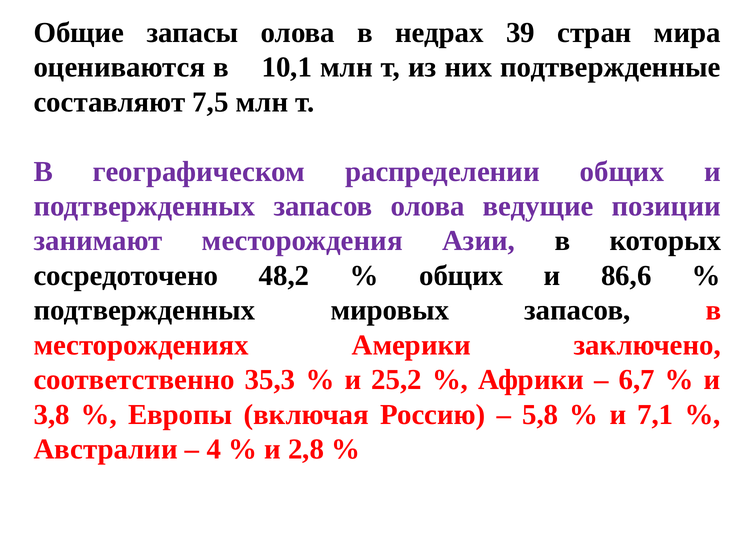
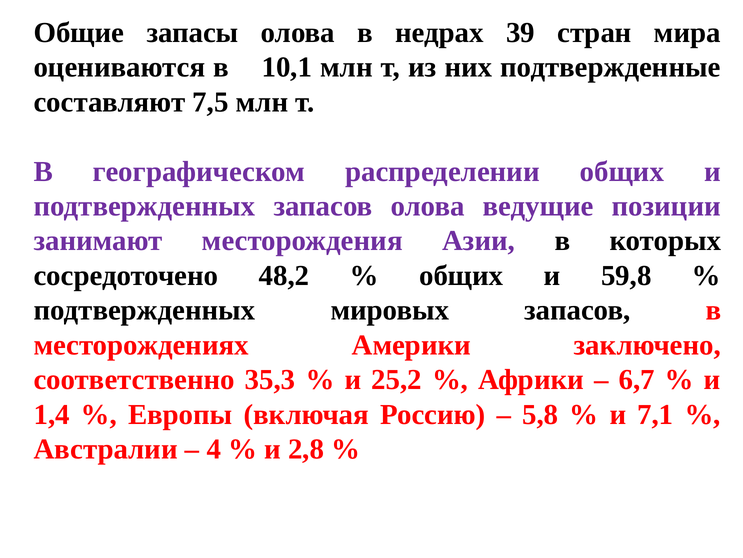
86,6: 86,6 -> 59,8 (626, 275)
3,8: 3,8 -> 1,4 (52, 414)
